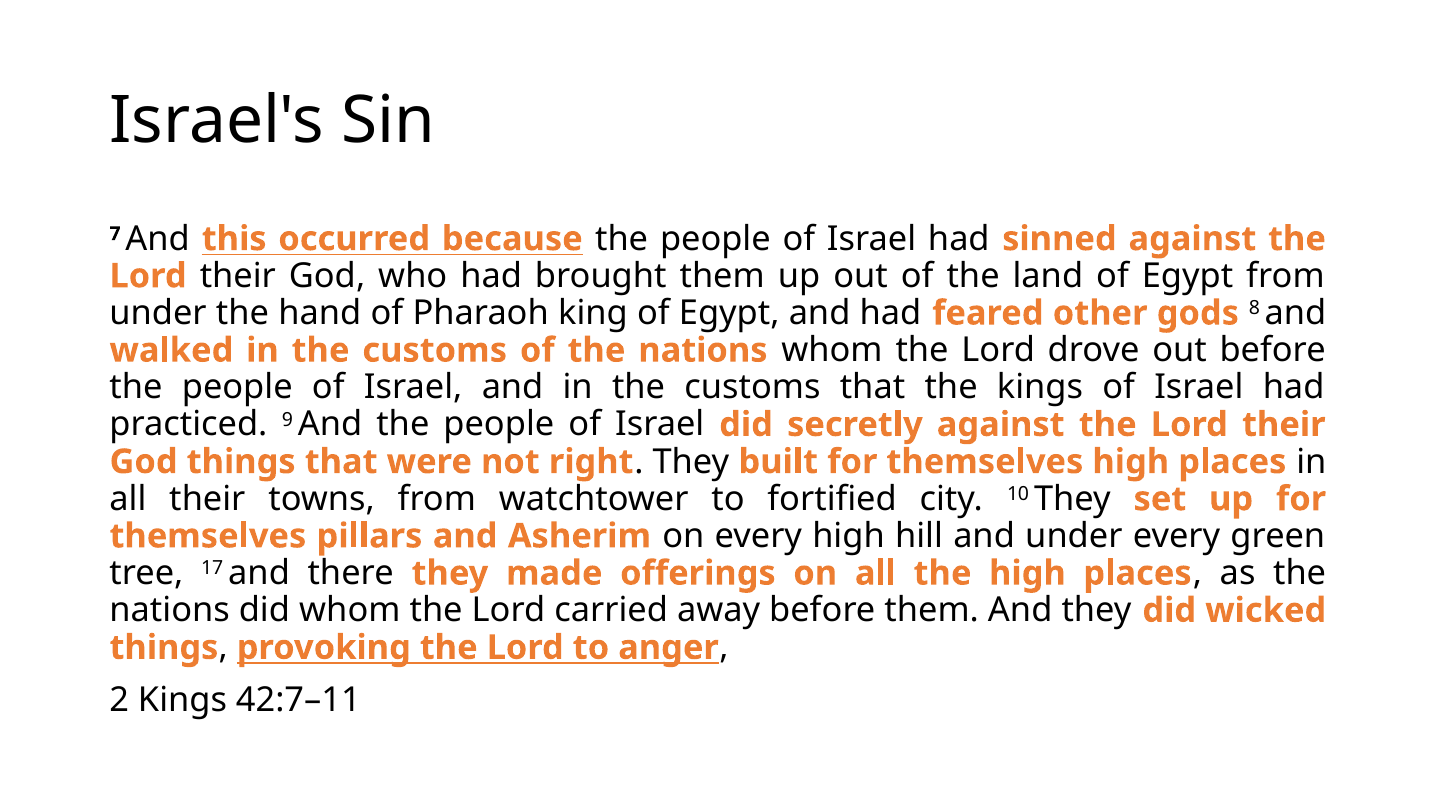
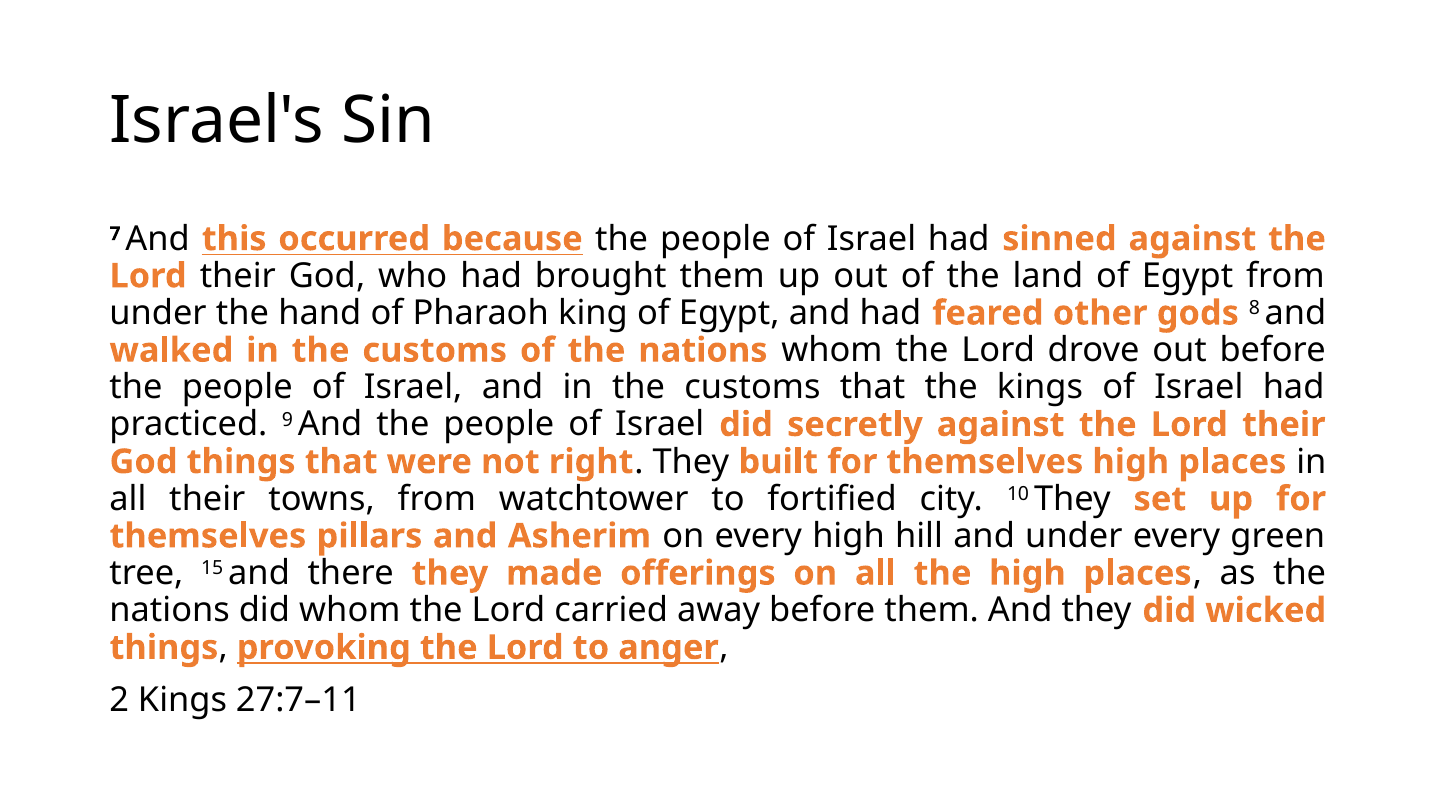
17: 17 -> 15 (212, 568)
42:7–11: 42:7–11 -> 27:7–11 (298, 699)
